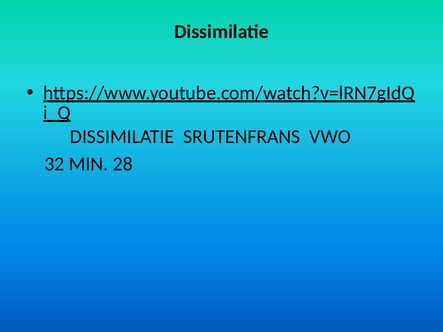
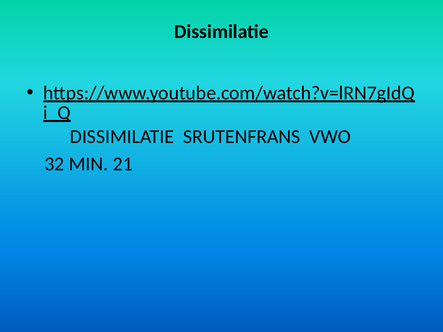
28: 28 -> 21 (123, 164)
